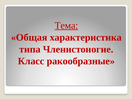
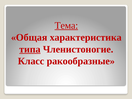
типа underline: none -> present (30, 49)
